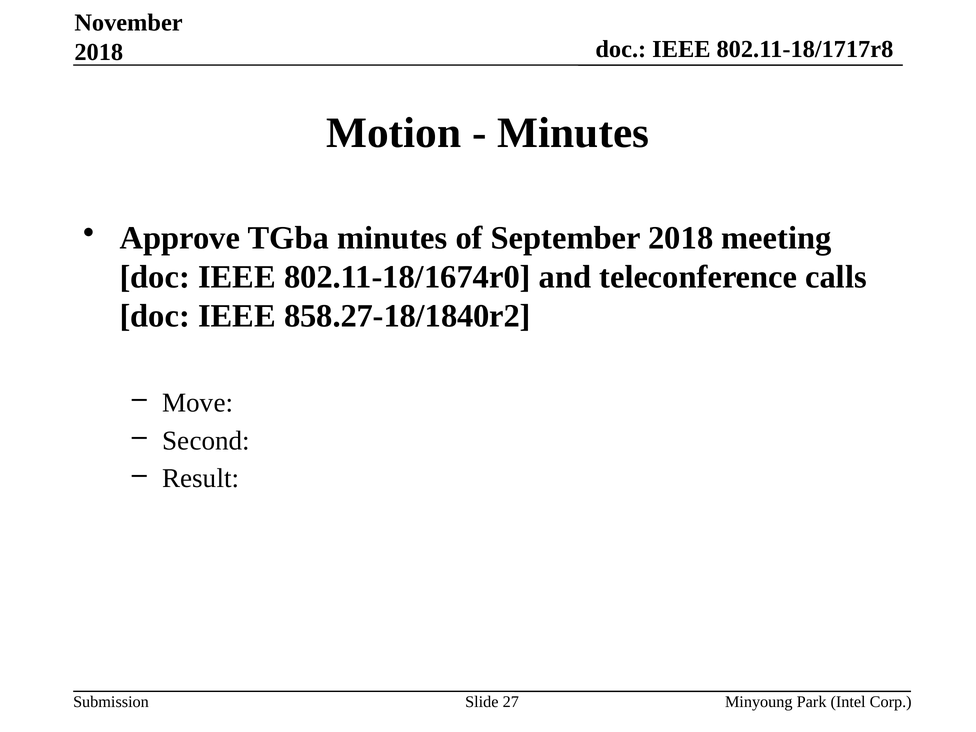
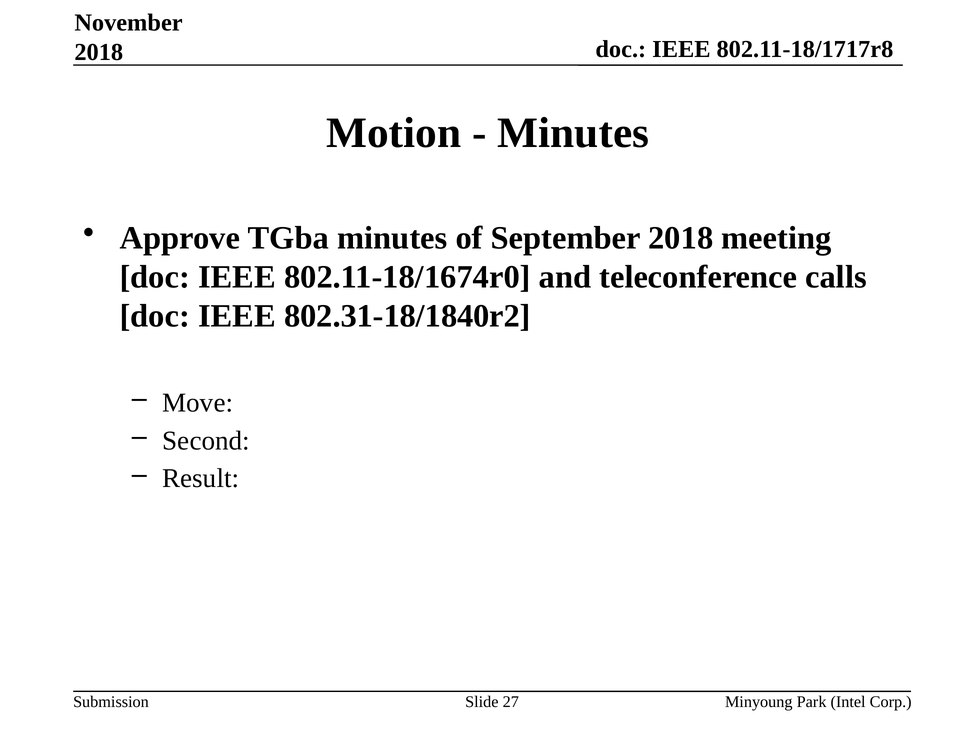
858.27-18/1840r2: 858.27-18/1840r2 -> 802.31-18/1840r2 (407, 316)
